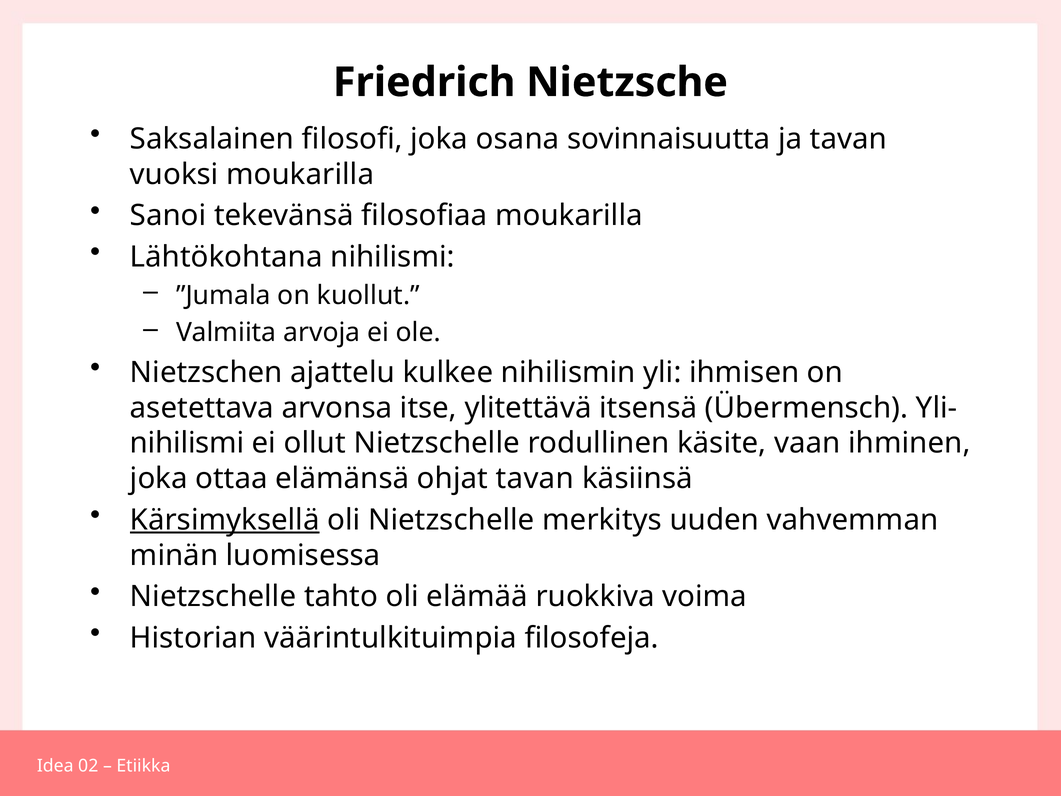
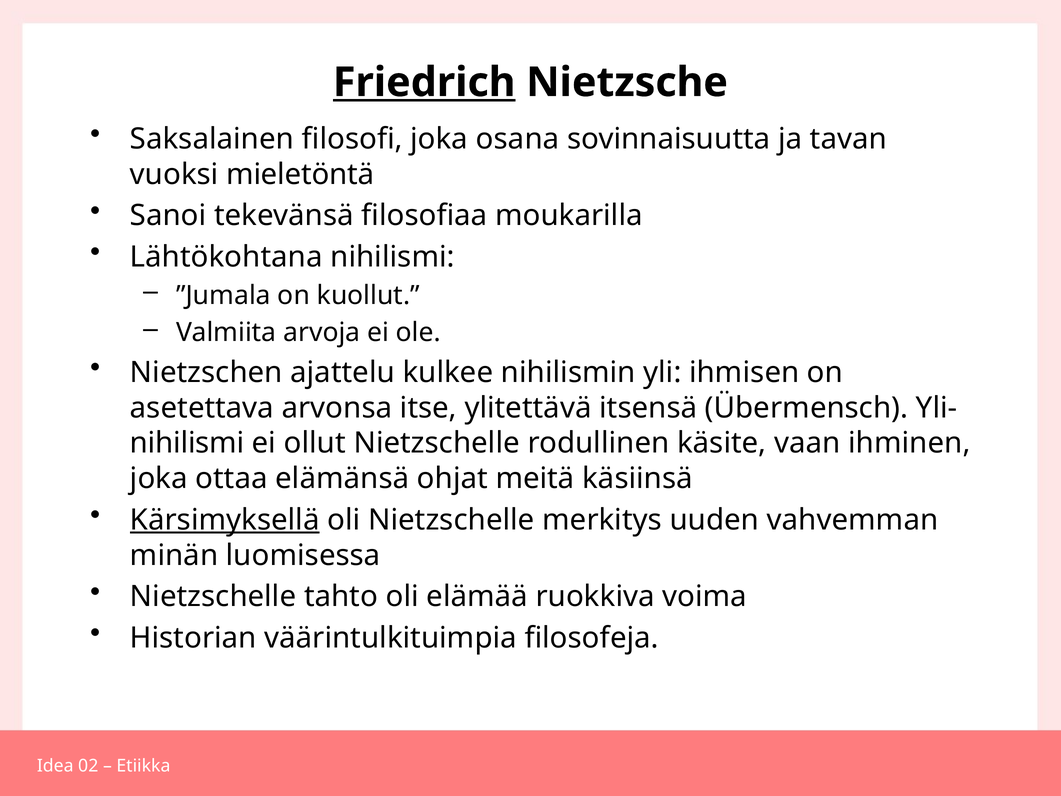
Friedrich underline: none -> present (424, 82)
vuoksi moukarilla: moukarilla -> mieletöntä (300, 174)
ohjat tavan: tavan -> meitä (535, 478)
